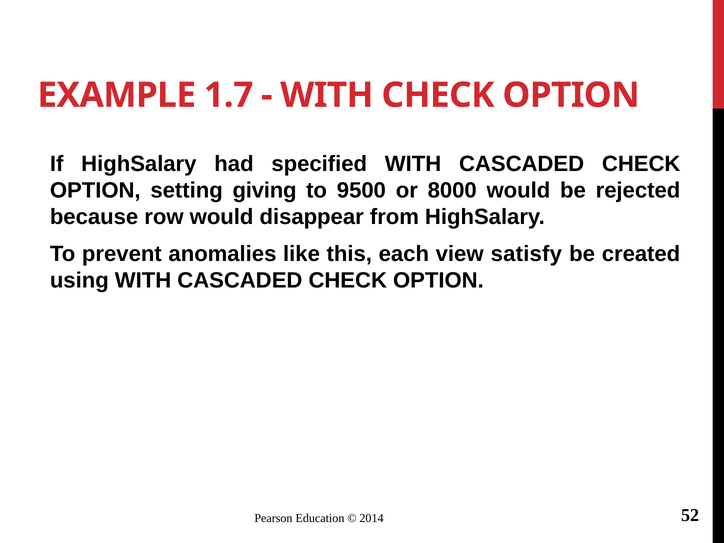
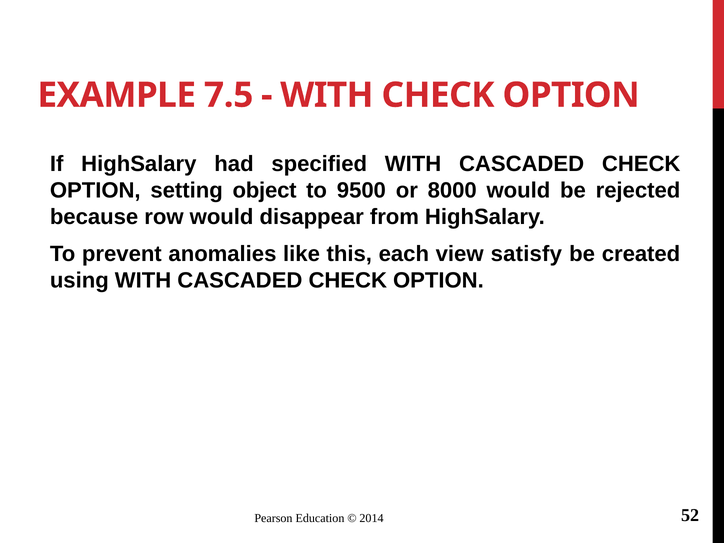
1.7: 1.7 -> 7.5 (229, 95)
giving: giving -> object (265, 190)
